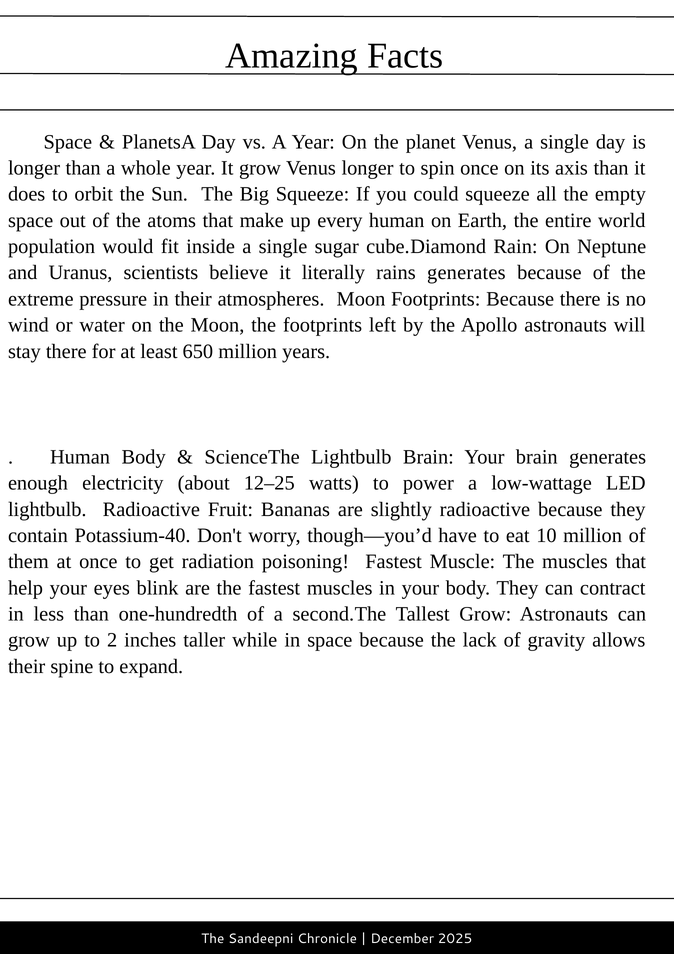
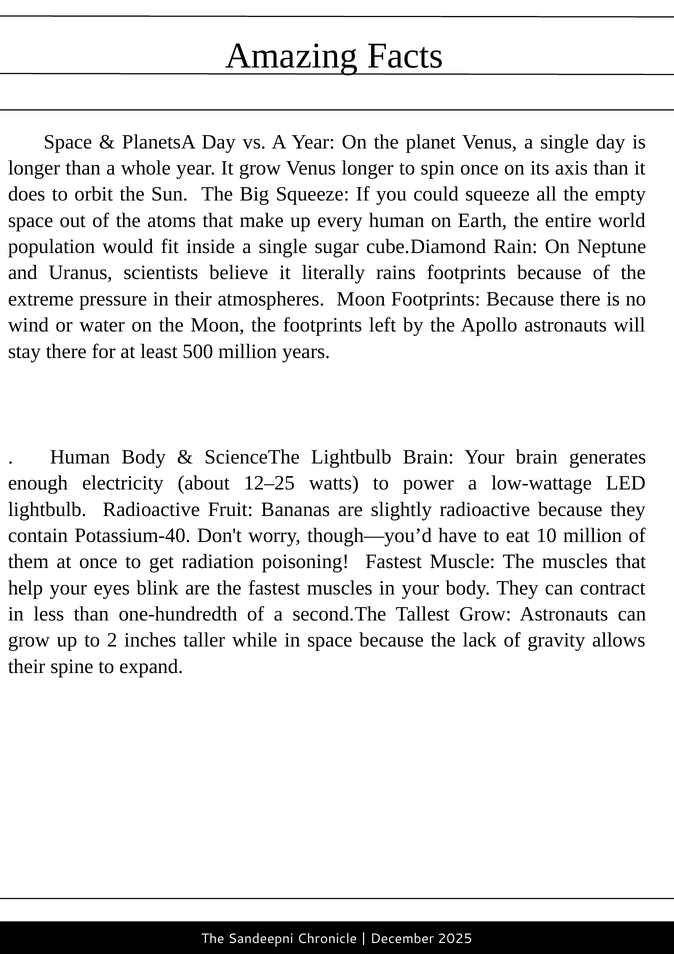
rains generates: generates -> footprints (466, 273)
650: 650 -> 500 (198, 351)
